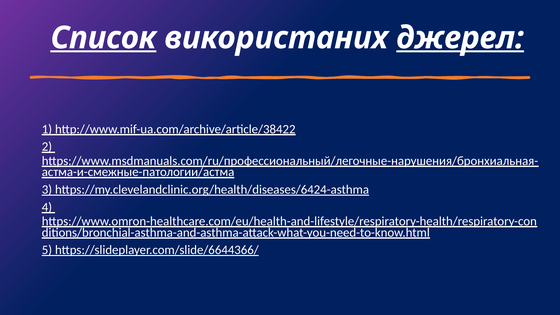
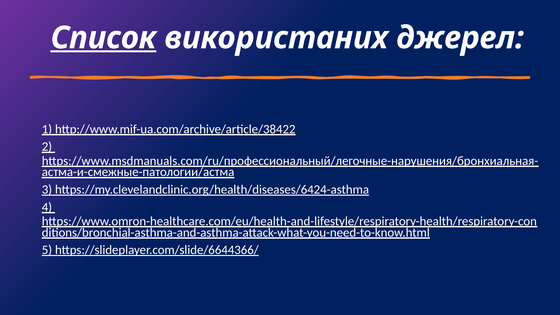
джерел underline: present -> none (460, 38)
